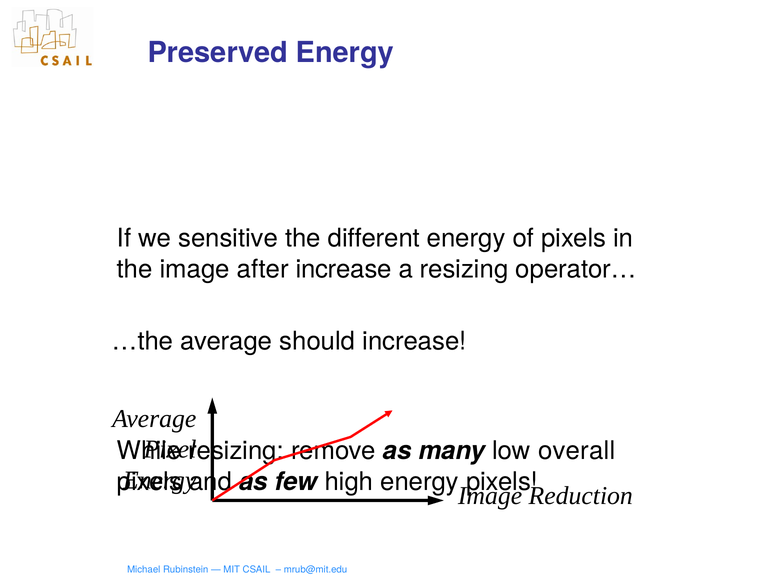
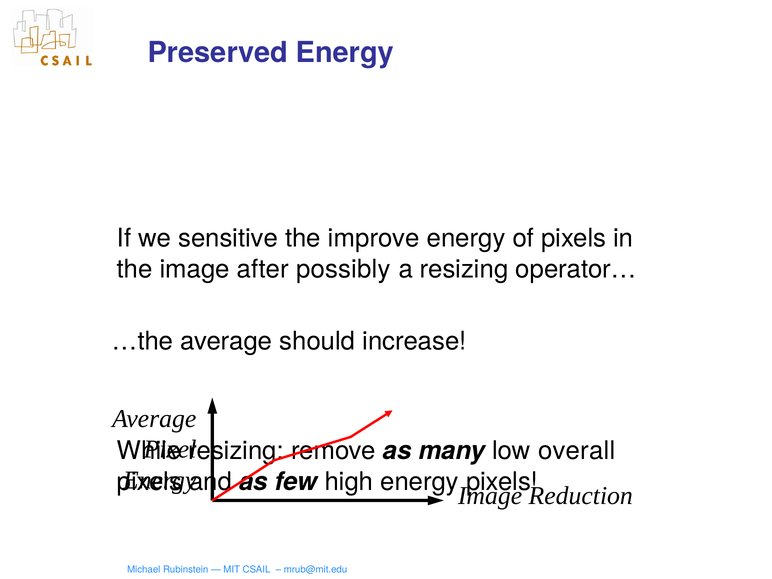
different: different -> improve (374, 238)
after increase: increase -> possibly (343, 269)
